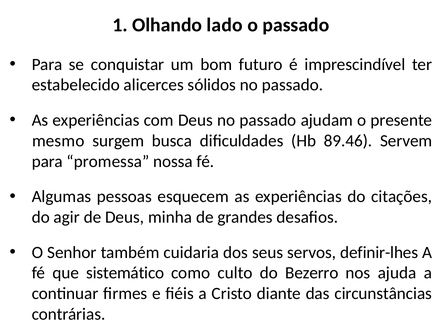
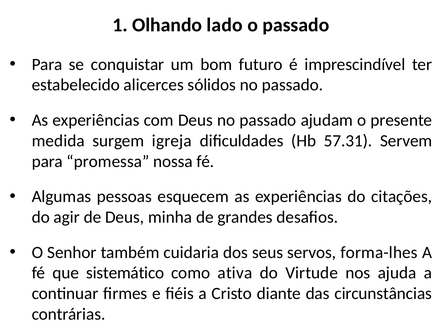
mesmo: mesmo -> medida (58, 141)
busca: busca -> igreja (172, 141)
89.46: 89.46 -> 57.31 (348, 141)
definir-lhes: definir-lhes -> forma-lhes (379, 253)
culto: culto -> ativa (235, 273)
Bezerro: Bezerro -> Virtude (312, 273)
